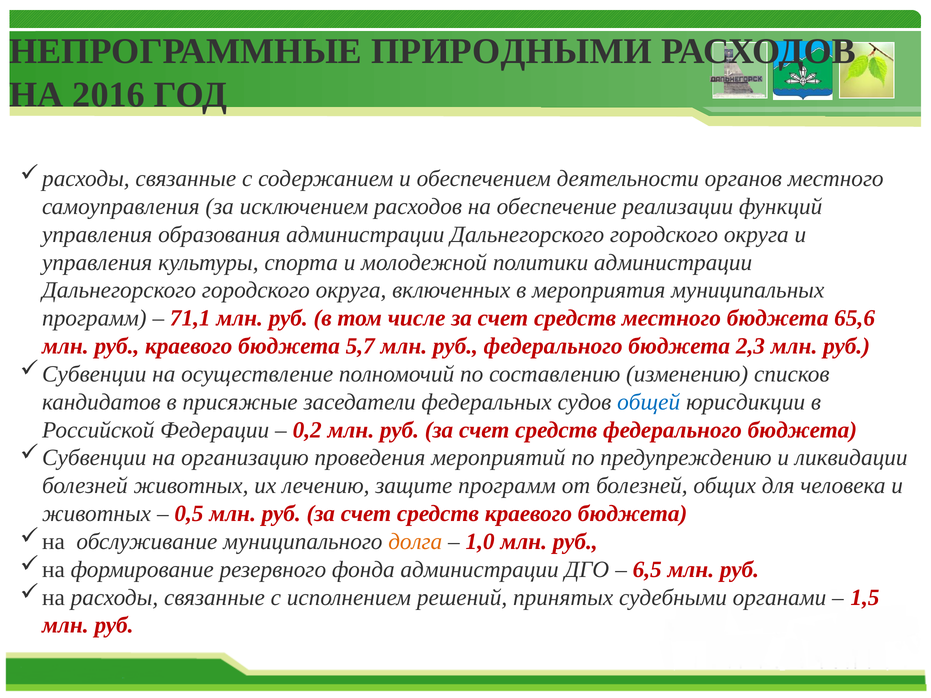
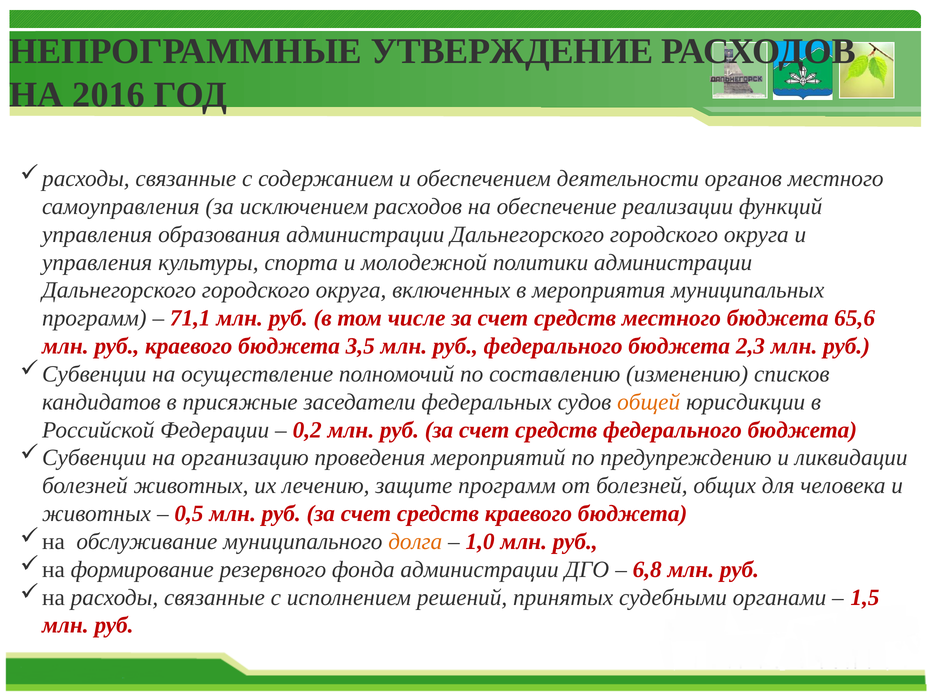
ПРИРОДНЫМИ: ПРИРОДНЫМИ -> УТВЕРЖДЕНИЕ (512, 51)
5,7: 5,7 -> 3,5 (360, 346)
общей colour: blue -> orange (649, 402)
6,5: 6,5 -> 6,8 (647, 570)
